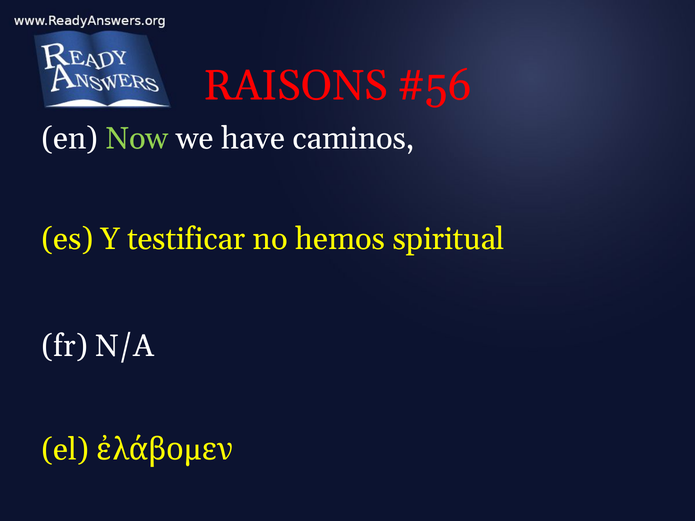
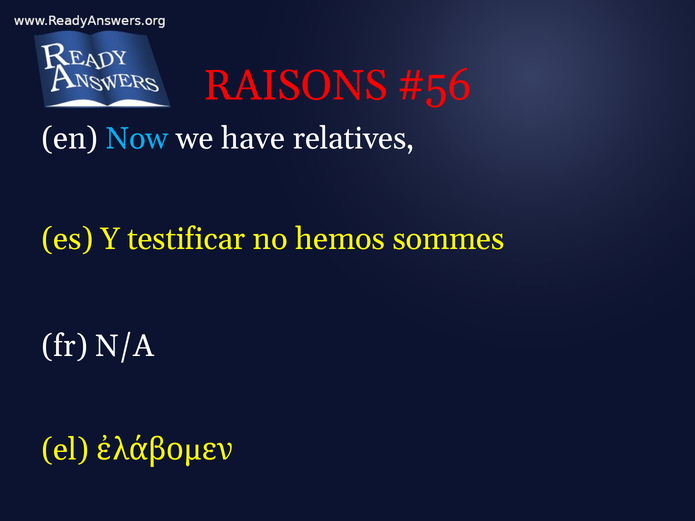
Now colour: light green -> light blue (137, 138)
caminos: caminos -> relatives (354, 138)
spiritual: spiritual -> sommes (449, 239)
